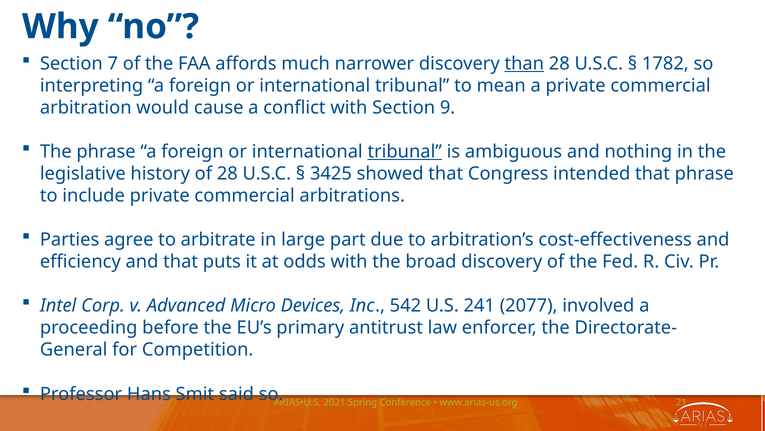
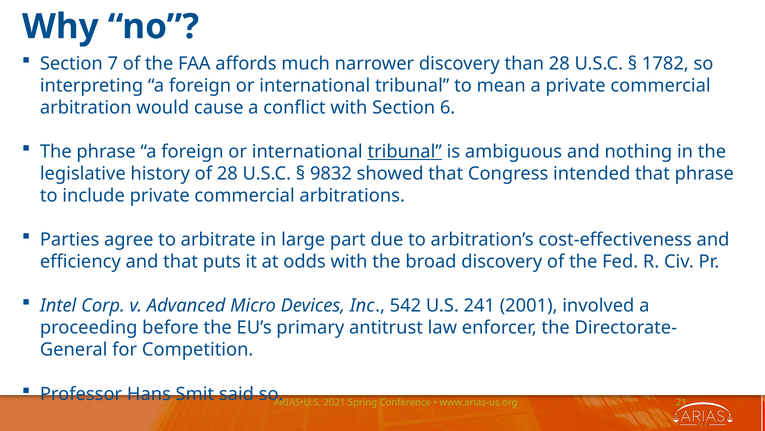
than underline: present -> none (524, 64)
9: 9 -> 6 (448, 108)
3425: 3425 -> 9832 (331, 174)
2077: 2077 -> 2001 (529, 305)
